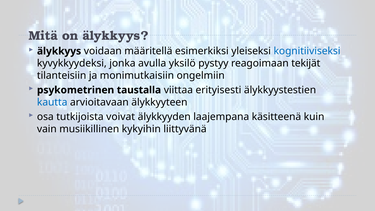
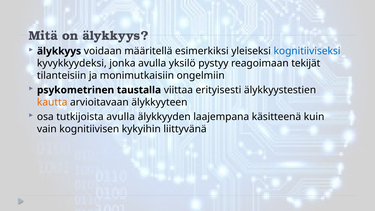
kautta colour: blue -> orange (52, 102)
tutkijoista voivat: voivat -> avulla (121, 117)
musiikillinen: musiikillinen -> kognitiivisen (89, 129)
